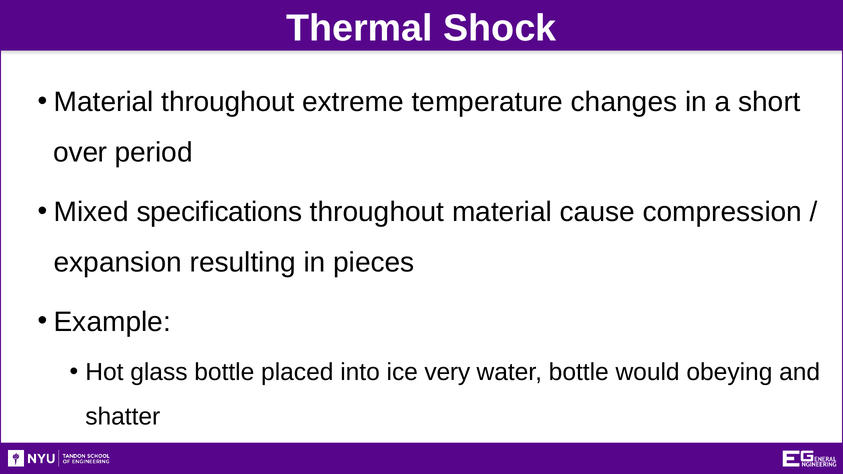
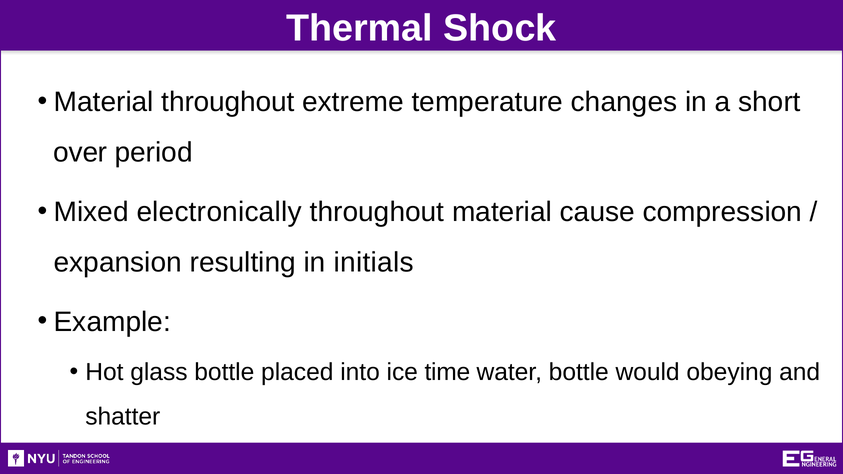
specifications: specifications -> electronically (219, 212)
pieces: pieces -> initials (374, 263)
very: very -> time (447, 372)
